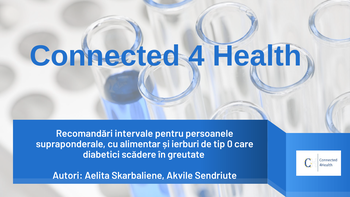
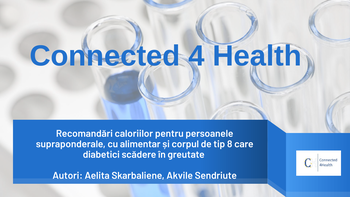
intervale: intervale -> caloriilor (134, 134)
ierburi: ierburi -> corpul (185, 144)
0: 0 -> 8 (230, 144)
